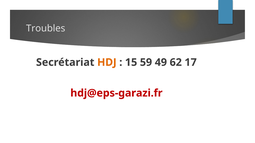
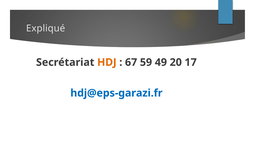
Troubles: Troubles -> Expliqué (46, 28)
15: 15 -> 67 (131, 63)
62: 62 -> 20 (176, 63)
hdj@eps-garazi.fr colour: red -> blue (116, 93)
